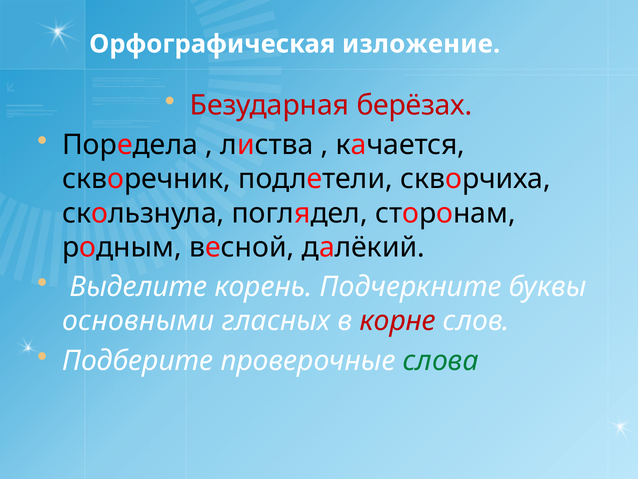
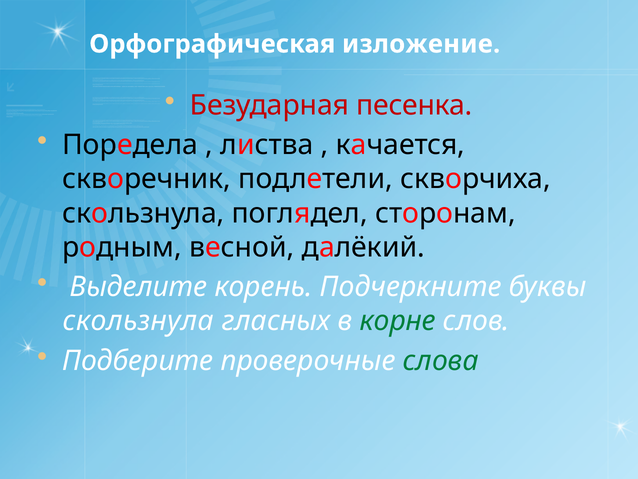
берёзах: берёзах -> песенка (414, 105)
основными: основными -> скользнула (138, 321)
корне colour: red -> green (398, 321)
